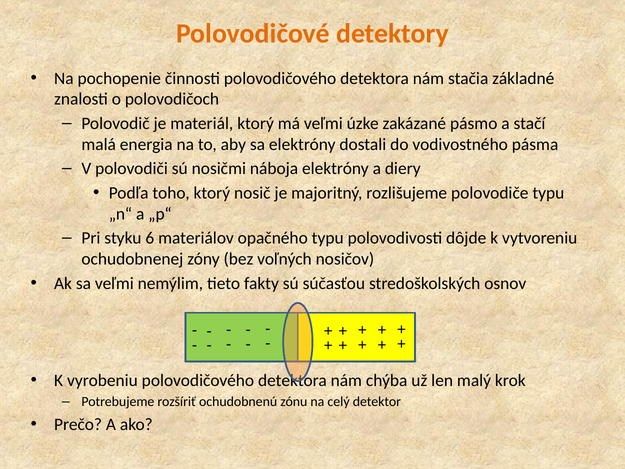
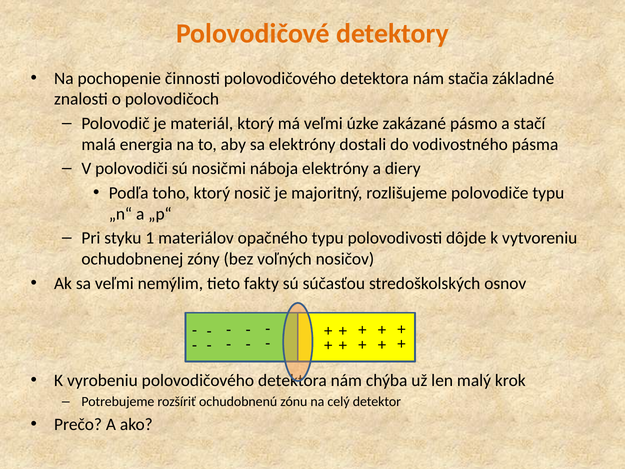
6: 6 -> 1 (150, 238)
